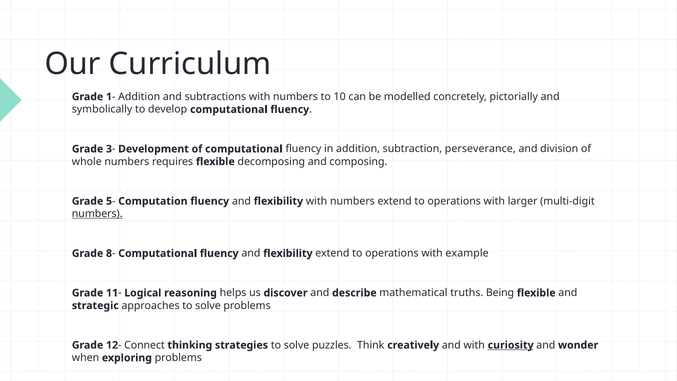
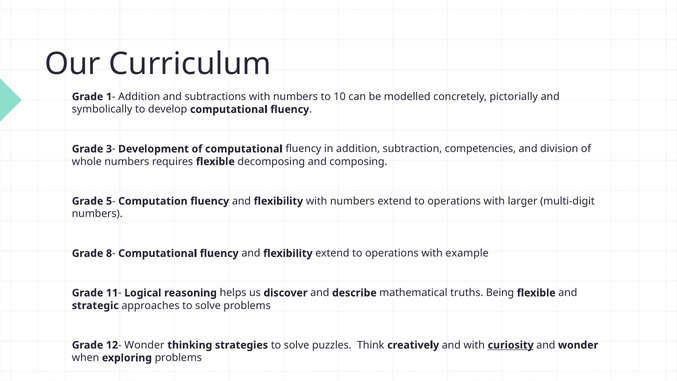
perseverance: perseverance -> competencies (480, 149)
numbers underline: present -> none (97, 214)
12- Connect: Connect -> Wonder (144, 345)
